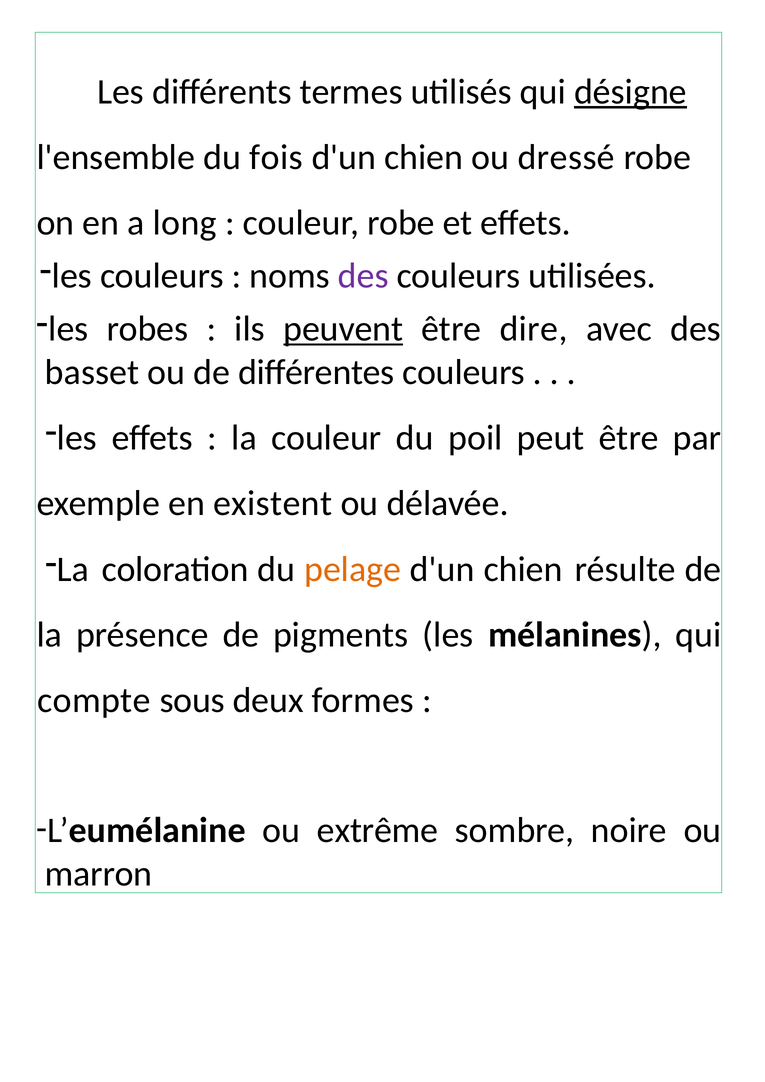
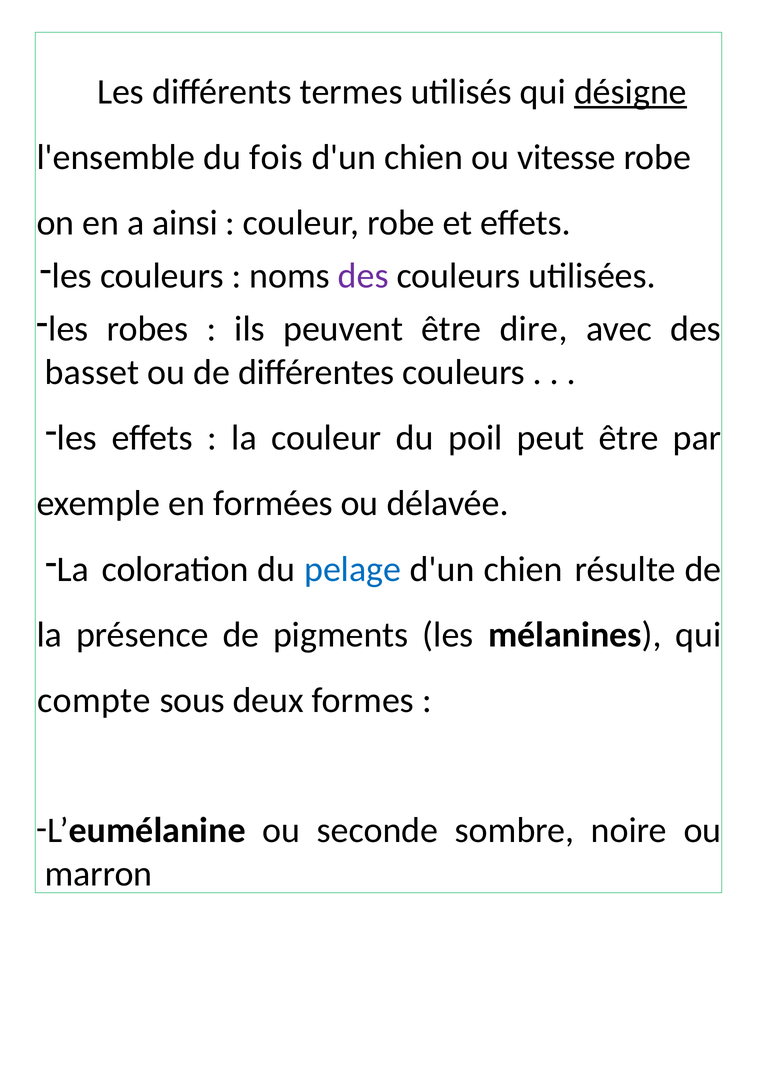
dressé: dressé -> vitesse (567, 157)
long: long -> ainsi (185, 223)
peuvent underline: present -> none (343, 329)
existent: existent -> formées (273, 504)
pelage colour: orange -> blue (353, 570)
extrême: extrême -> seconde (378, 831)
